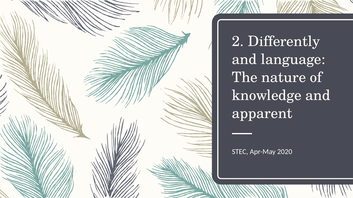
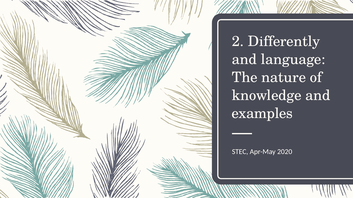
apparent: apparent -> examples (262, 114)
